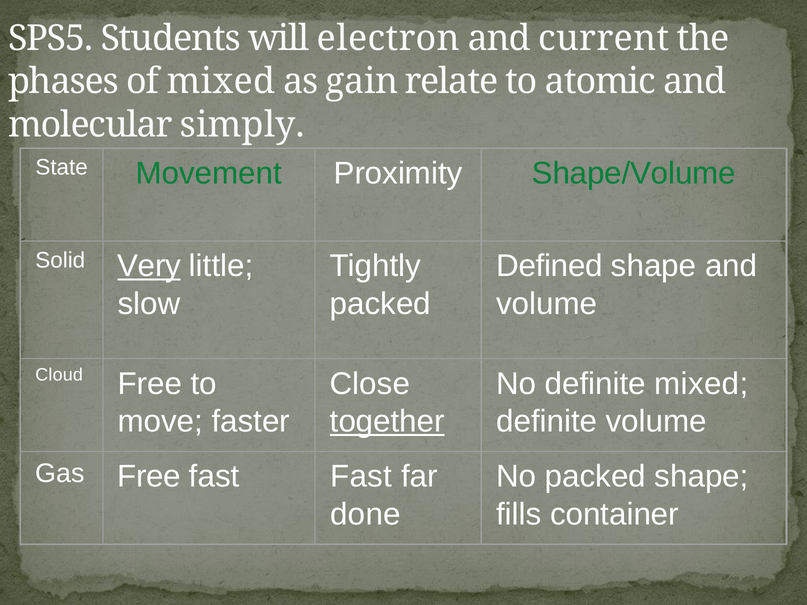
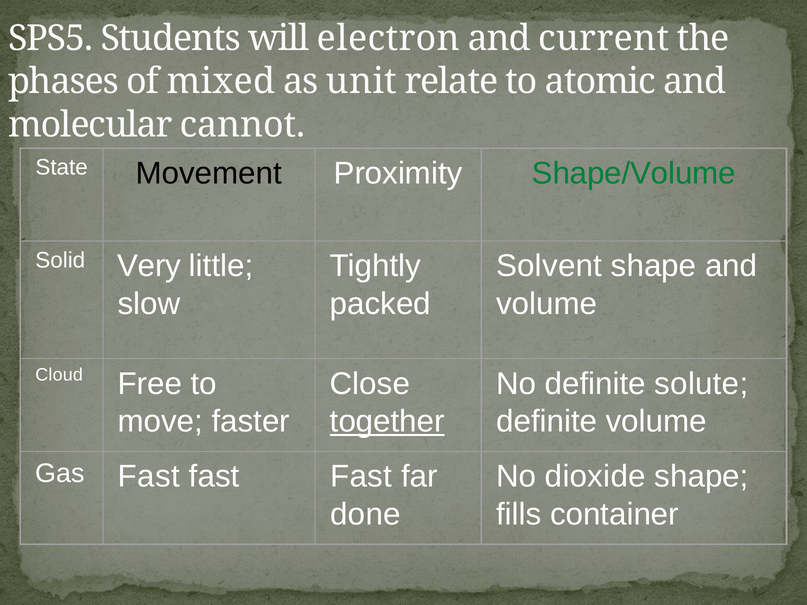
gain: gain -> unit (361, 82)
simply: simply -> cannot (243, 125)
Movement colour: green -> black (209, 174)
Very underline: present -> none (149, 266)
Defined: Defined -> Solvent (549, 266)
definite mixed: mixed -> solute (701, 384)
Gas Free: Free -> Fast (149, 477)
No packed: packed -> dioxide (595, 477)
